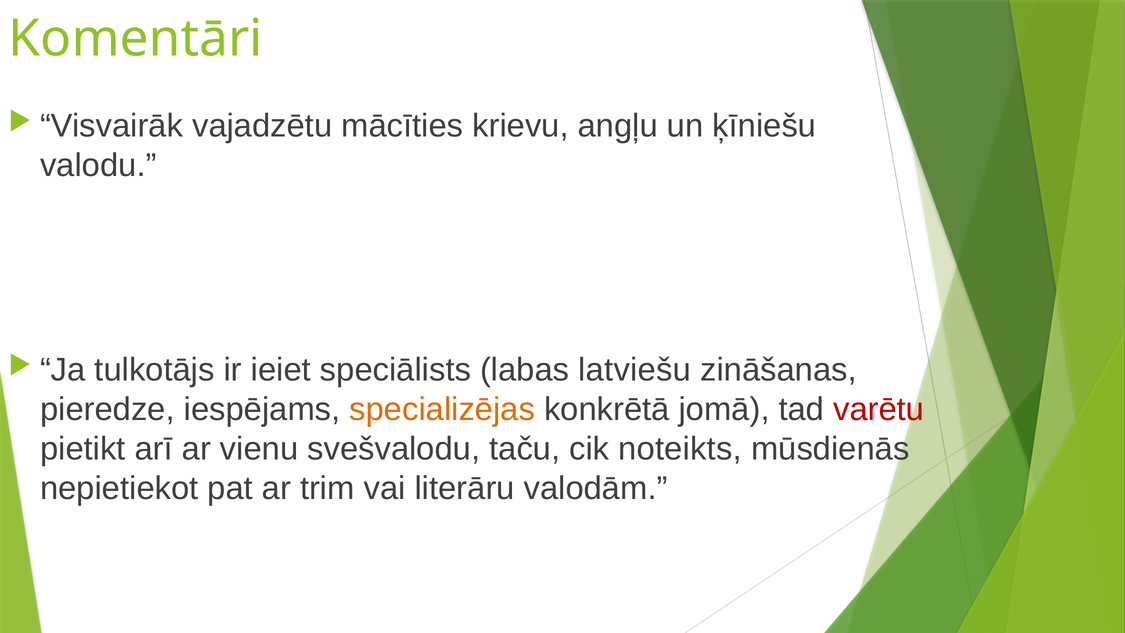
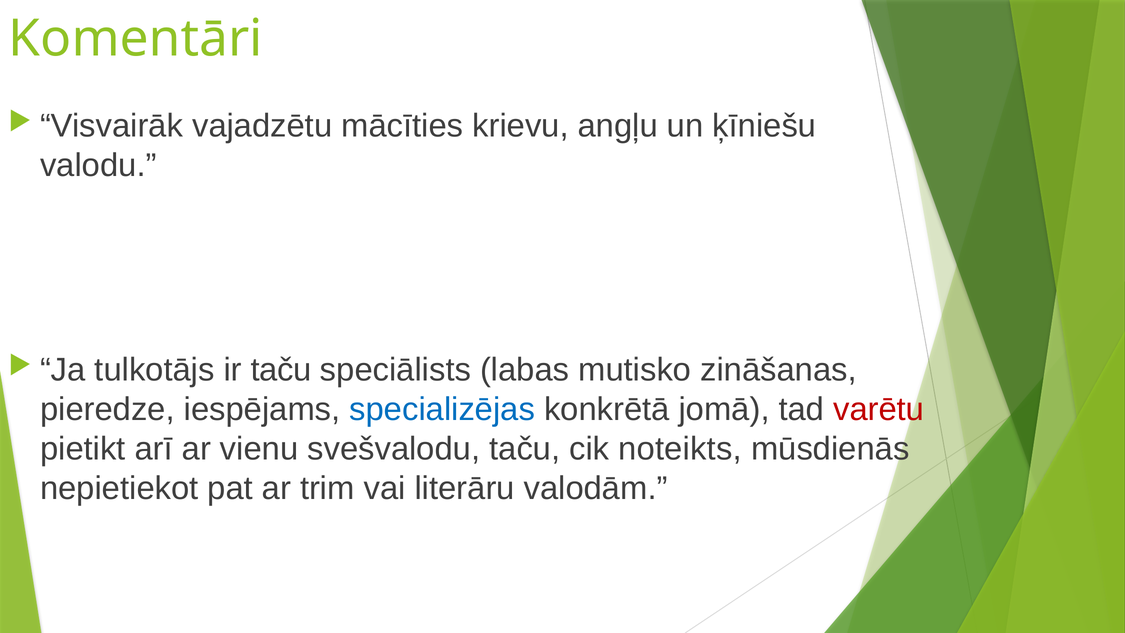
ir ieiet: ieiet -> taču (281, 370)
latviešu: latviešu -> mutisko (635, 370)
specializējas colour: orange -> blue (442, 409)
